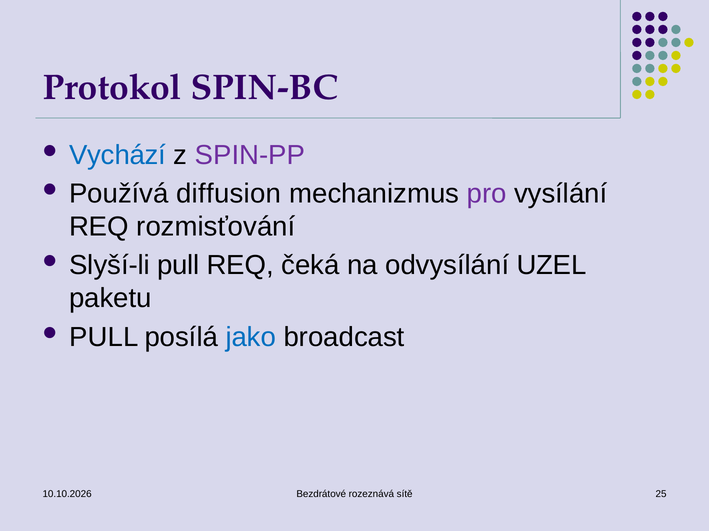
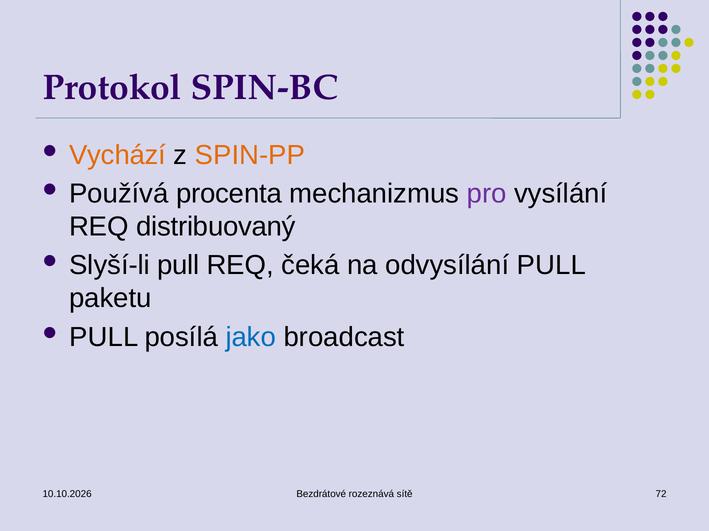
Vychází colour: blue -> orange (118, 155)
SPIN-PP colour: purple -> orange (250, 155)
diffusion: diffusion -> procenta (229, 194)
rozmisťování: rozmisťování -> distribuovaný (216, 227)
odvysílání UZEL: UZEL -> PULL (551, 266)
25: 25 -> 72 (661, 495)
